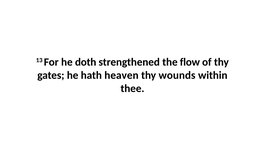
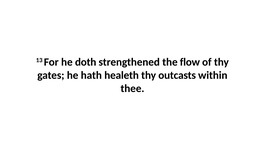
heaven: heaven -> healeth (122, 75)
wounds: wounds -> outcasts (177, 75)
